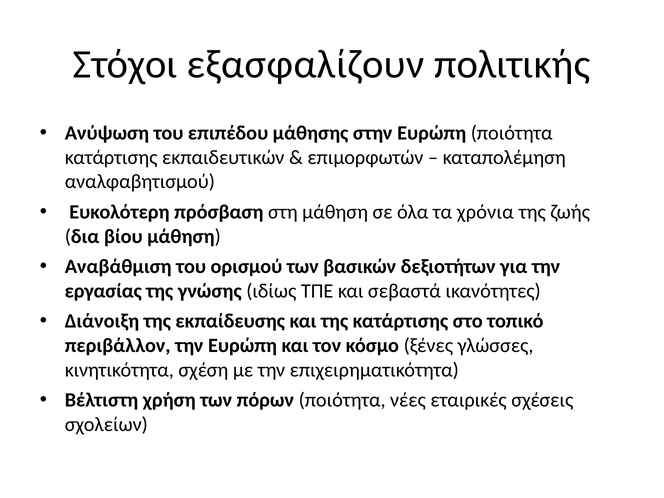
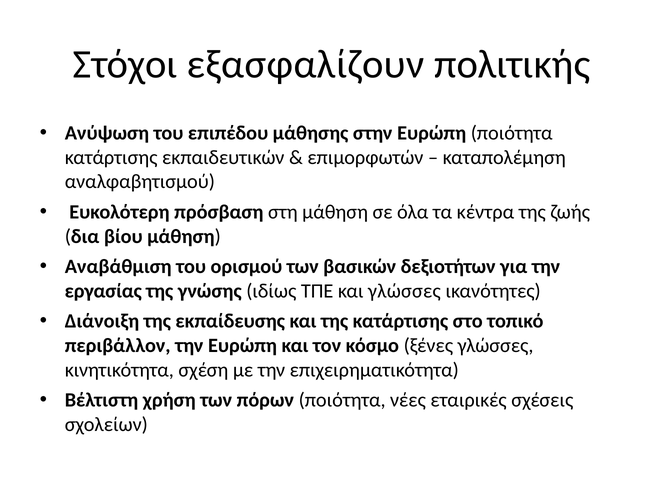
χρόνια: χρόνια -> κέντρα (485, 212)
και σεβαστά: σεβαστά -> γλώσσες (404, 291)
